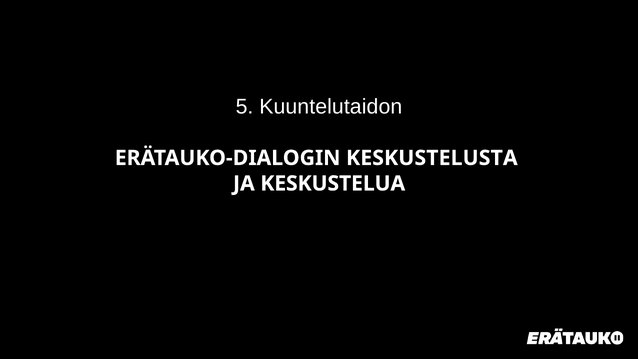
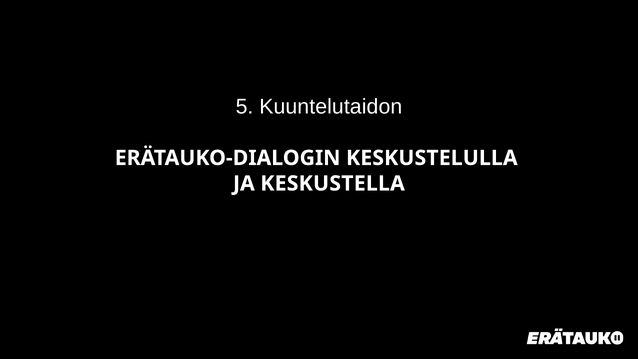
KESKUSTELUSTA: KESKUSTELUSTA -> KESKUSTELULLA (432, 158)
KESKUSTELUA: KESKUSTELUA -> KESKUSTELLA (333, 183)
